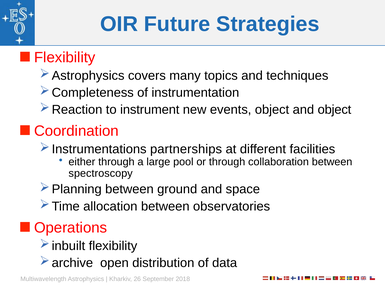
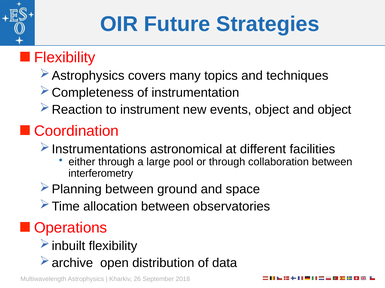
partnerships: partnerships -> astronomical (186, 150)
spectroscopy: spectroscopy -> interferometry (101, 174)
